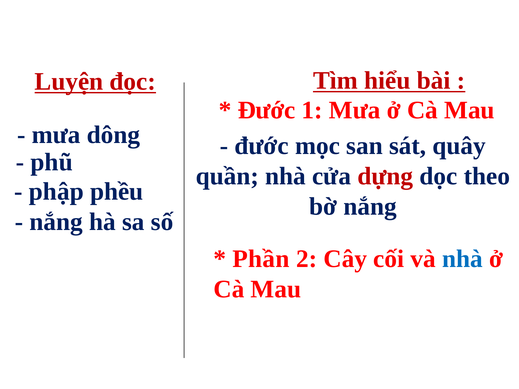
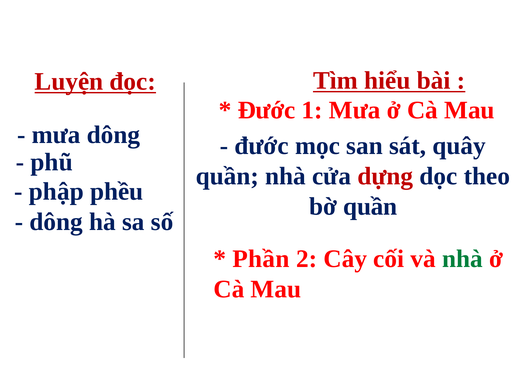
bờ nắng: nắng -> quần (370, 207)
nắng: nắng -> dông (56, 222)
nhà colour: blue -> green (462, 259)
